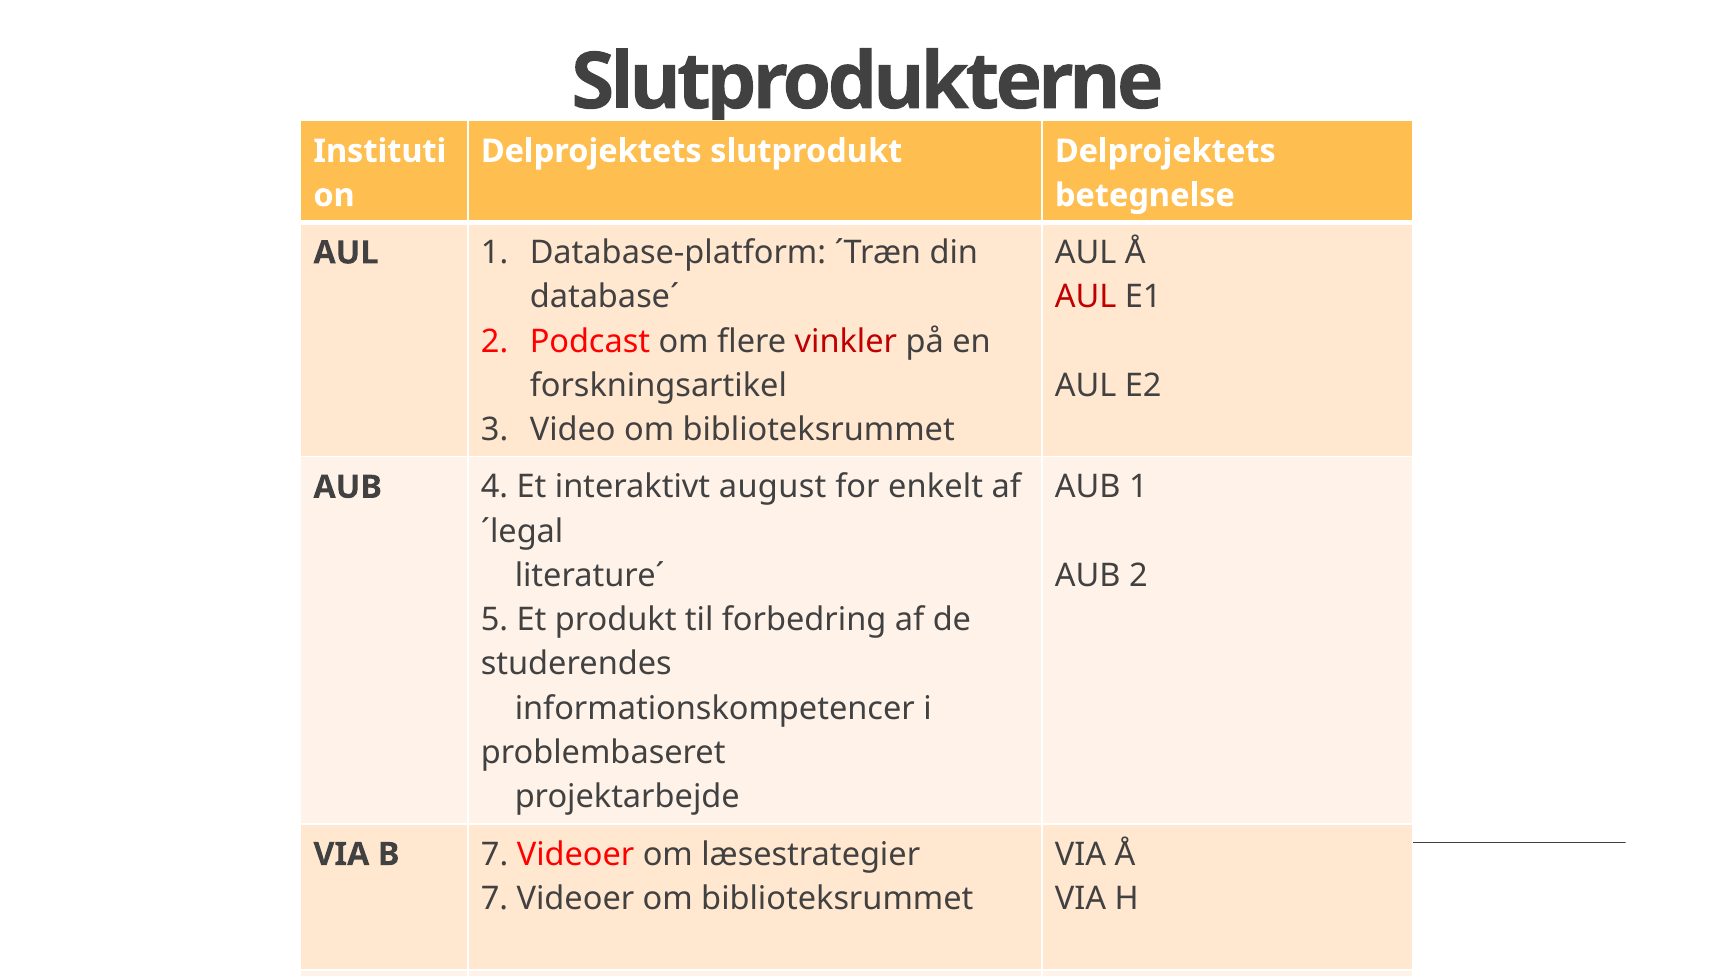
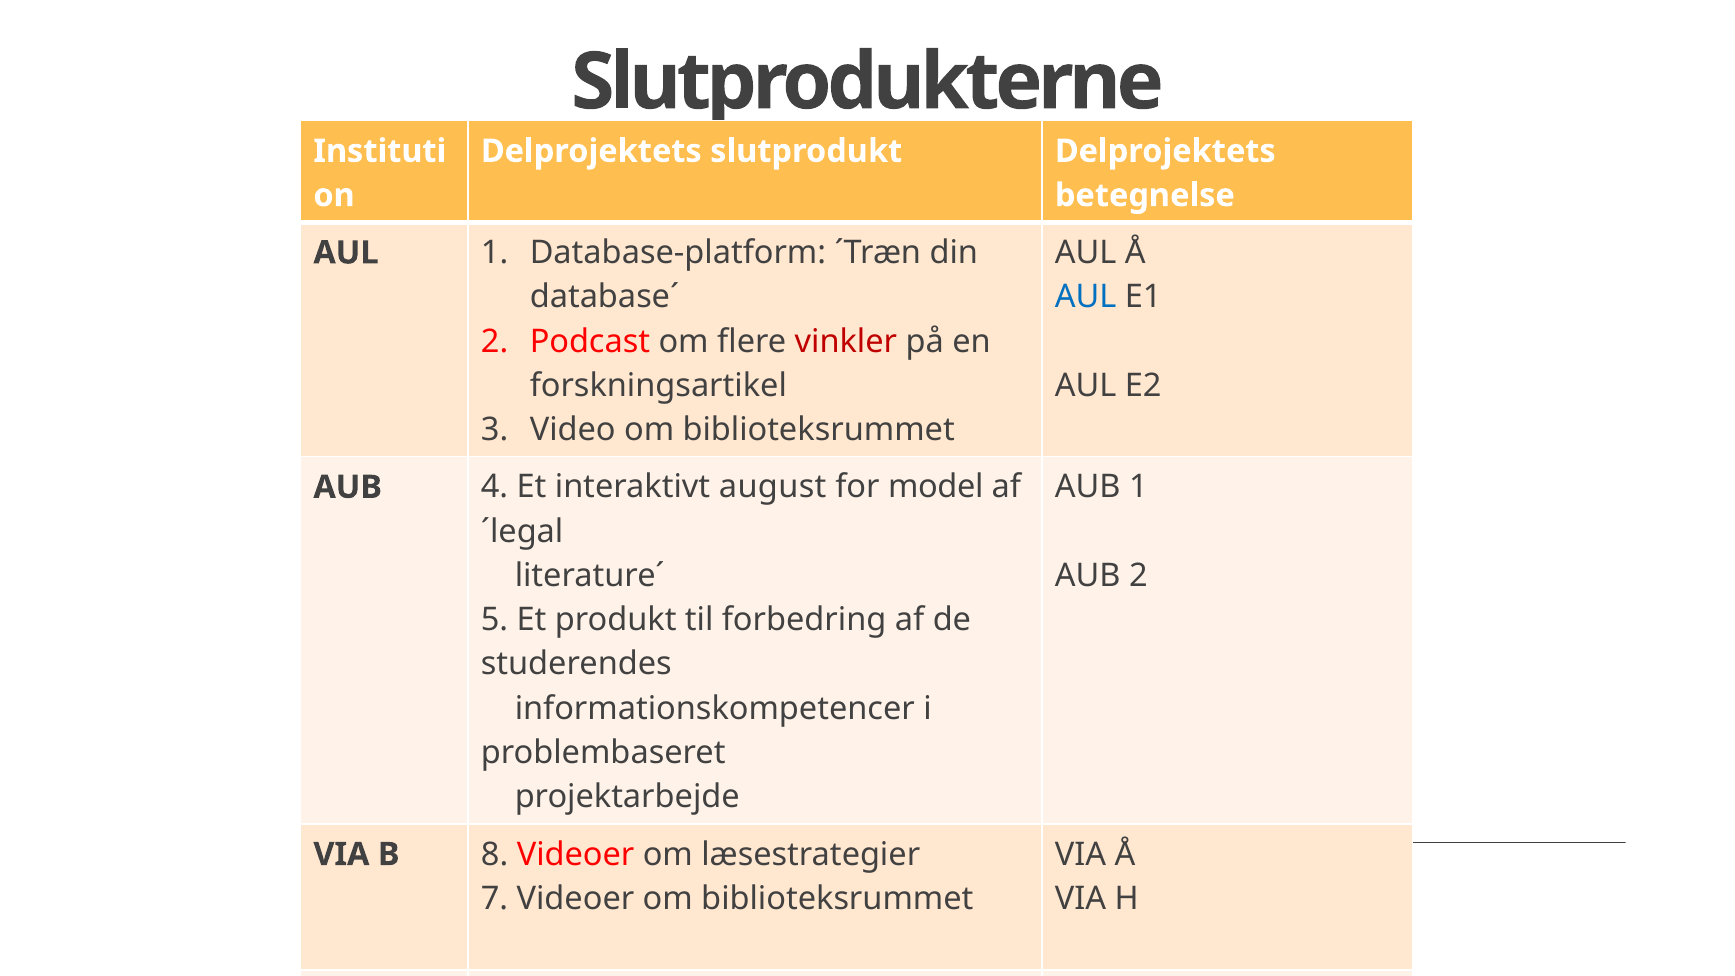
AUL colour: red -> blue (1086, 297)
enkelt: enkelt -> model (936, 487)
B 7: 7 -> 8 (495, 855)
